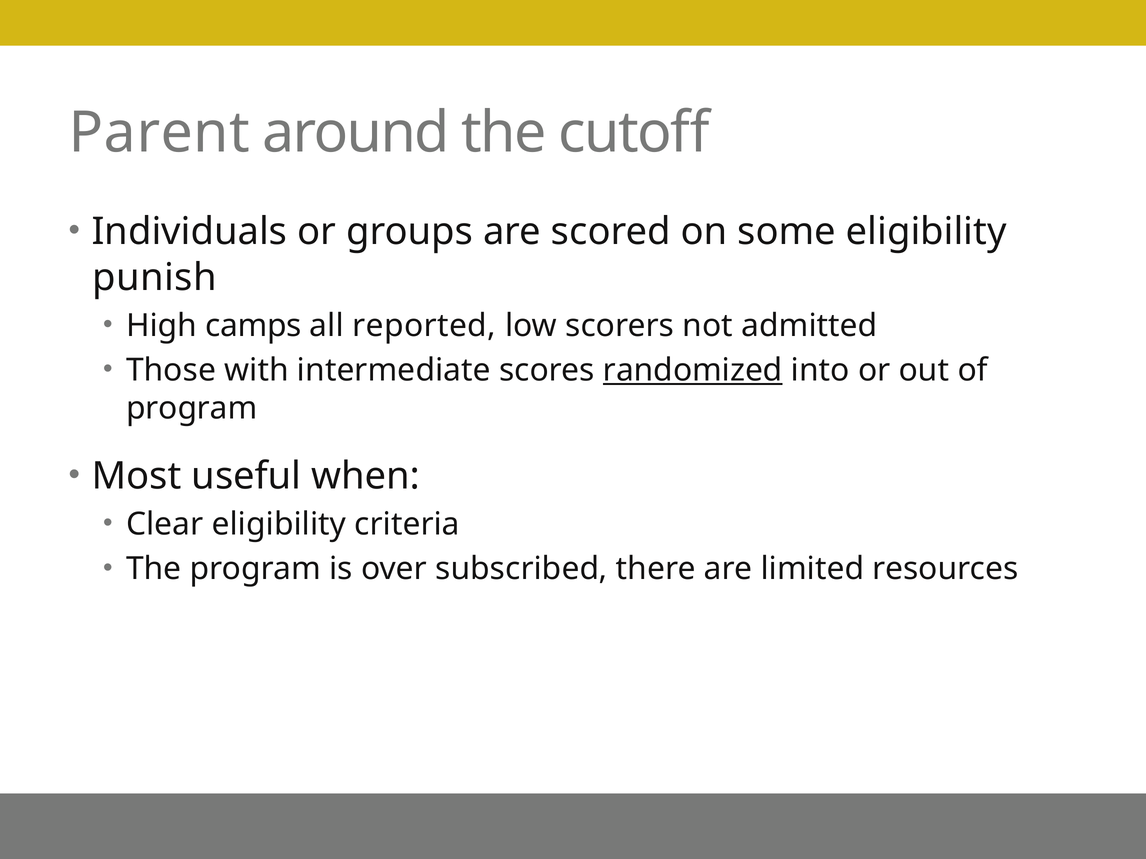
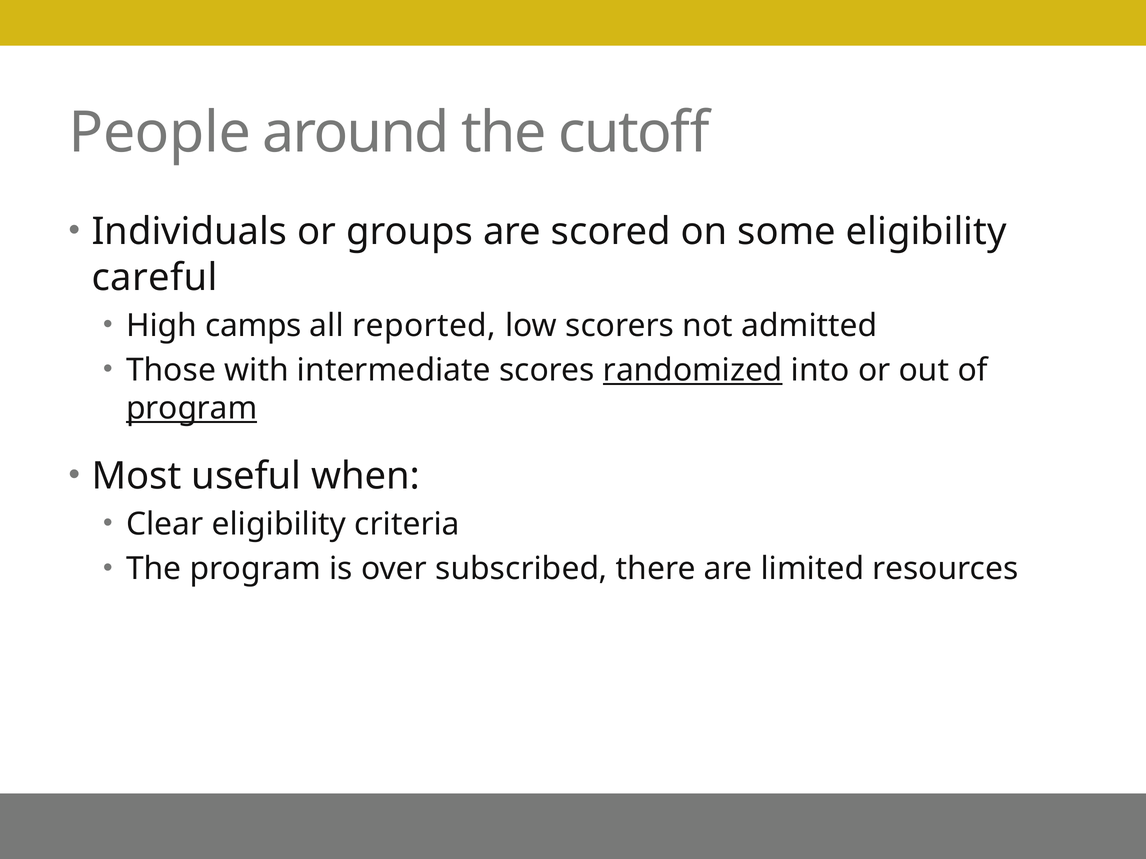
Parent: Parent -> People (160, 133)
punish: punish -> careful (155, 278)
program underline: none -> present (192, 409)
